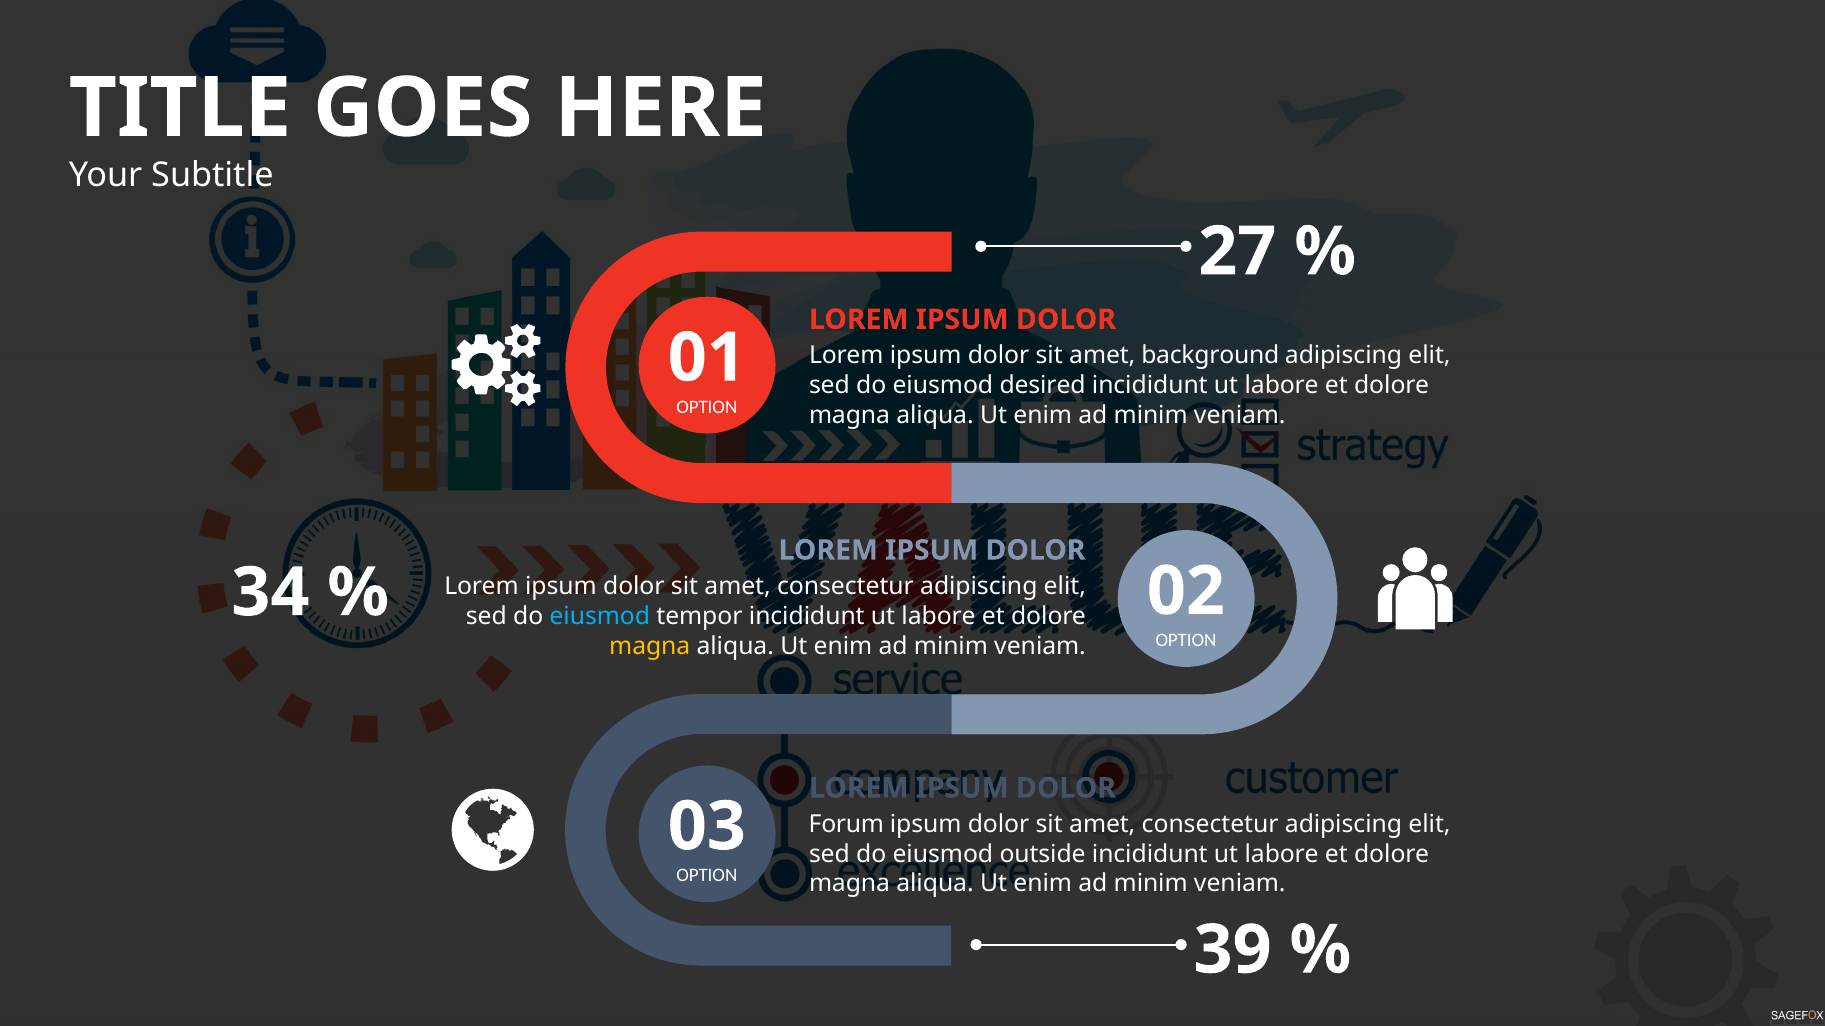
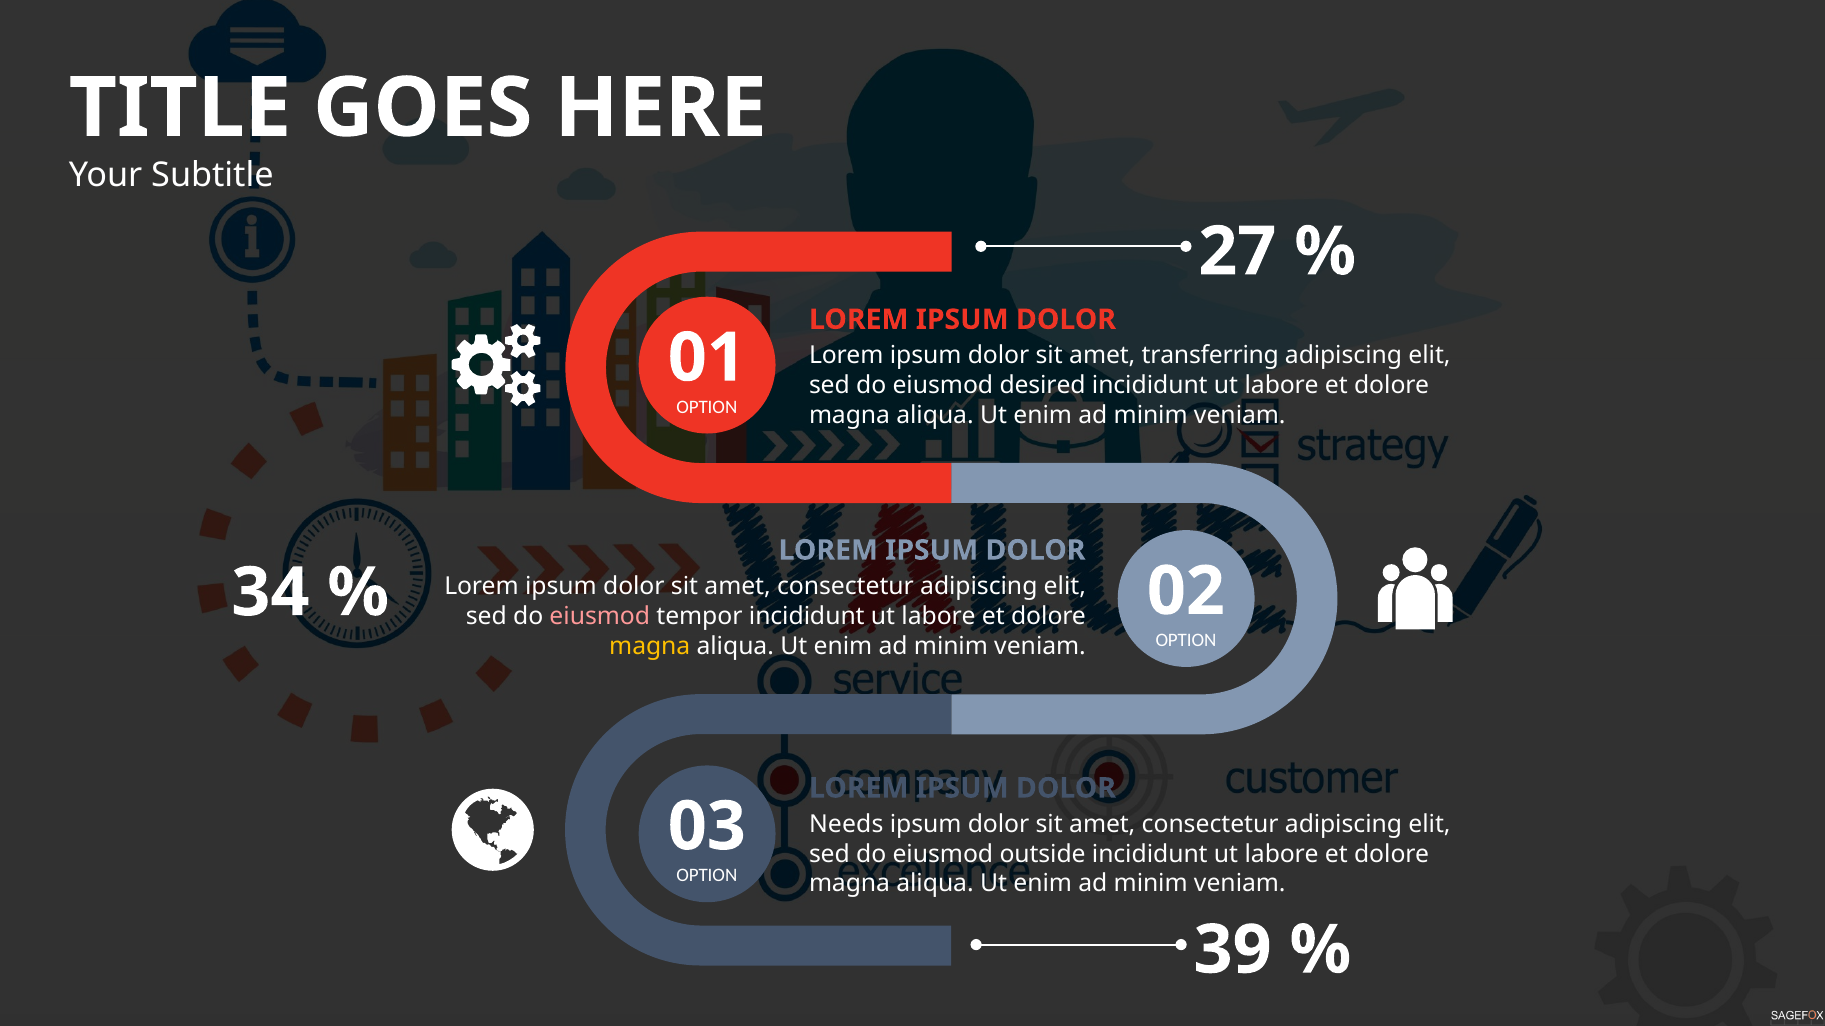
background: background -> transferring (1210, 356)
eiusmod colour: light blue -> pink (600, 616)
Forum: Forum -> Needs (846, 825)
